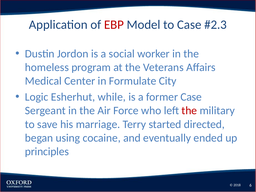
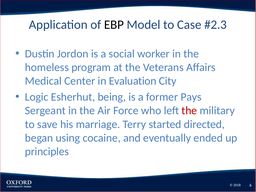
EBP colour: red -> black (114, 25)
Formulate: Formulate -> Evaluation (133, 81)
while: while -> being (112, 97)
former Case: Case -> Pays (191, 97)
